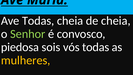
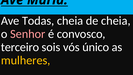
Senhor colour: light green -> pink (28, 34)
piedosa: piedosa -> terceiro (20, 47)
vós todas: todas -> único (96, 47)
